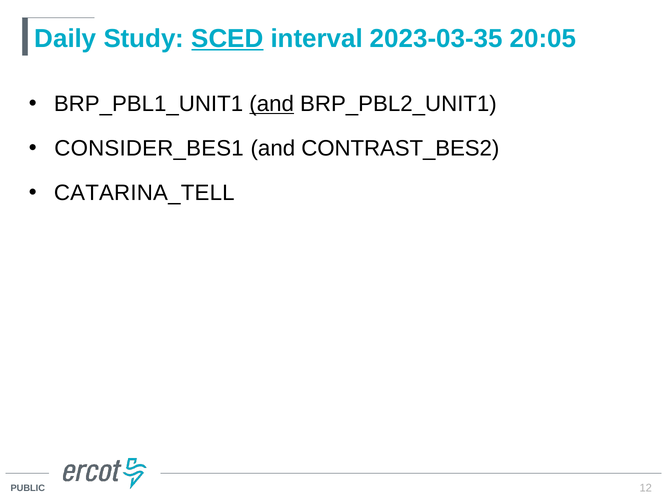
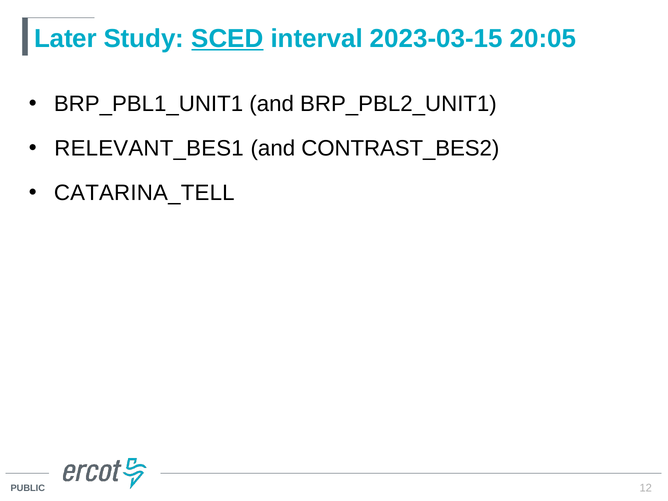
Daily: Daily -> Later (66, 39)
2023-03-35: 2023-03-35 -> 2023-03-15 (436, 39)
and underline: present -> none (272, 104)
CONSIDER_BES1: CONSIDER_BES1 -> RELEVANT_BES1 (149, 148)
